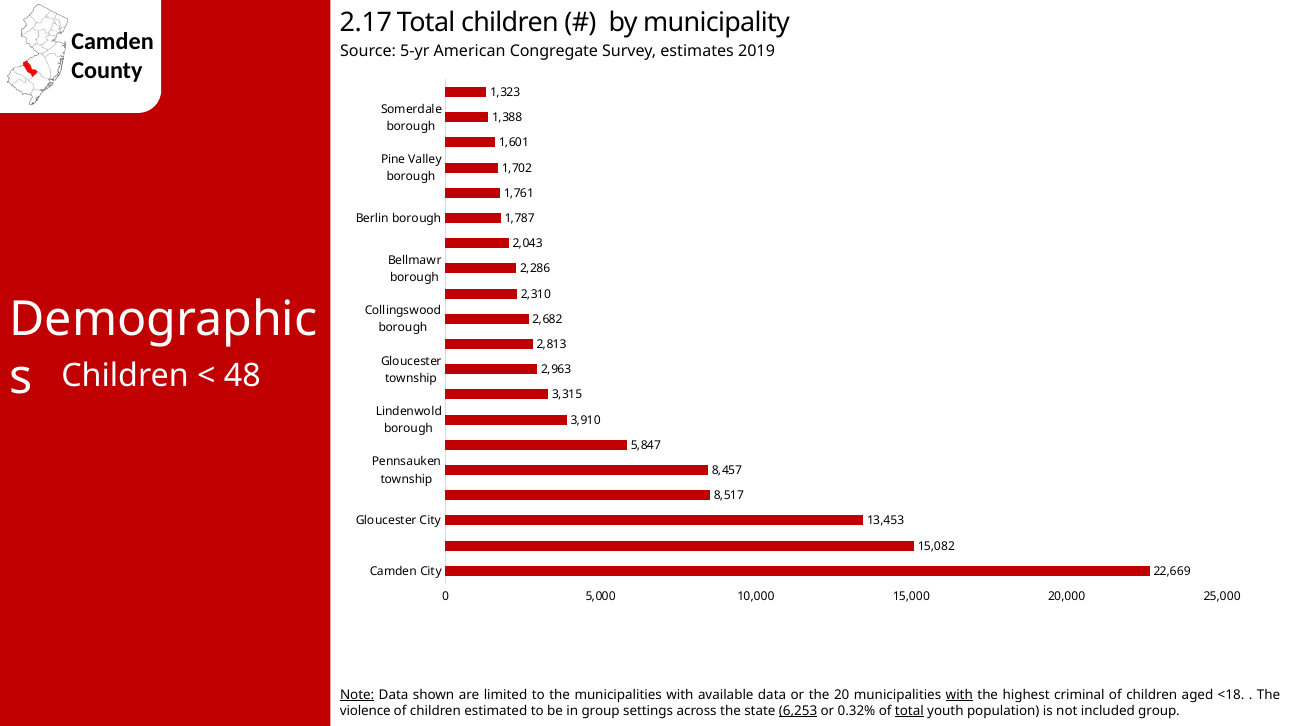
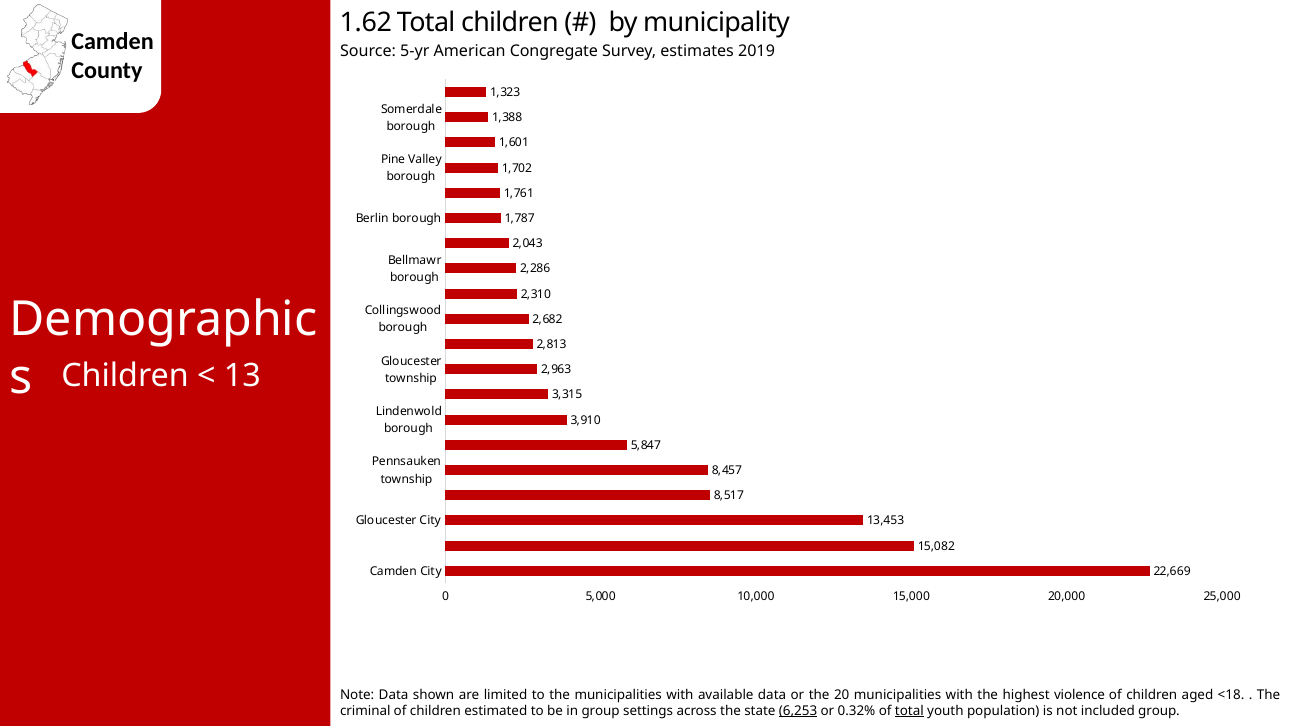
2.17: 2.17 -> 1.62 (366, 22)
48: 48 -> 13 (242, 376)
Note underline: present -> none (357, 694)
with underline: present -> none (959, 694)
criminal: criminal -> violence (1079, 694)
violence: violence -> criminal (365, 710)
